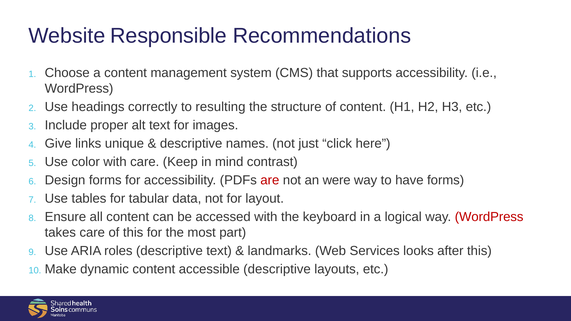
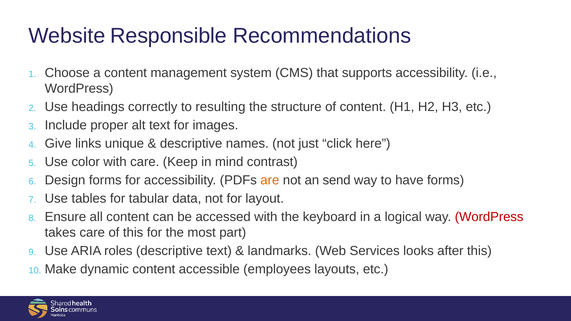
are colour: red -> orange (270, 180)
were: were -> send (337, 180)
accessible descriptive: descriptive -> employees (277, 269)
